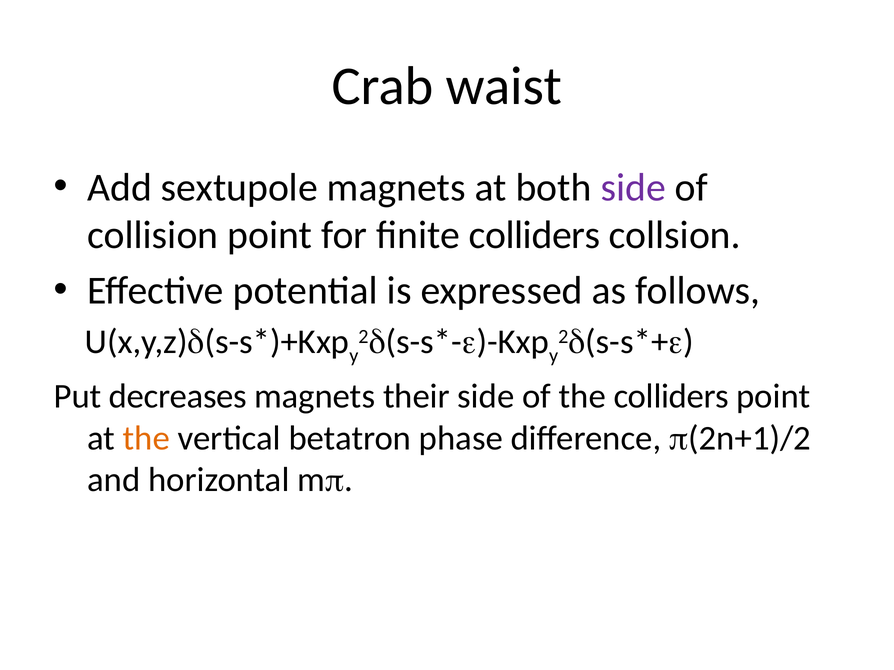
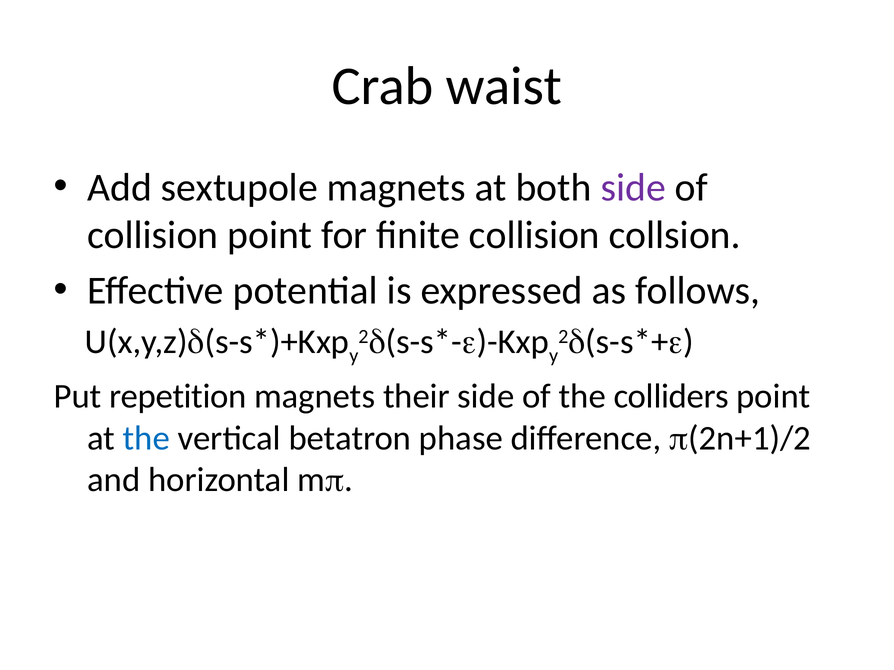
finite colliders: colliders -> collision (534, 235)
decreases: decreases -> repetition (178, 397)
the colour: orange -> blue (146, 438)
